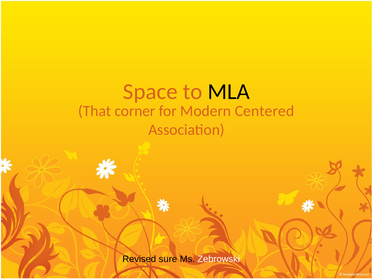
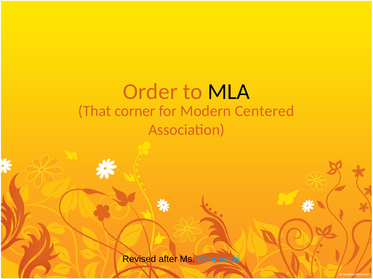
Space: Space -> Order (150, 92)
sure: sure -> after (168, 260)
Zebrowski colour: white -> light blue (219, 260)
